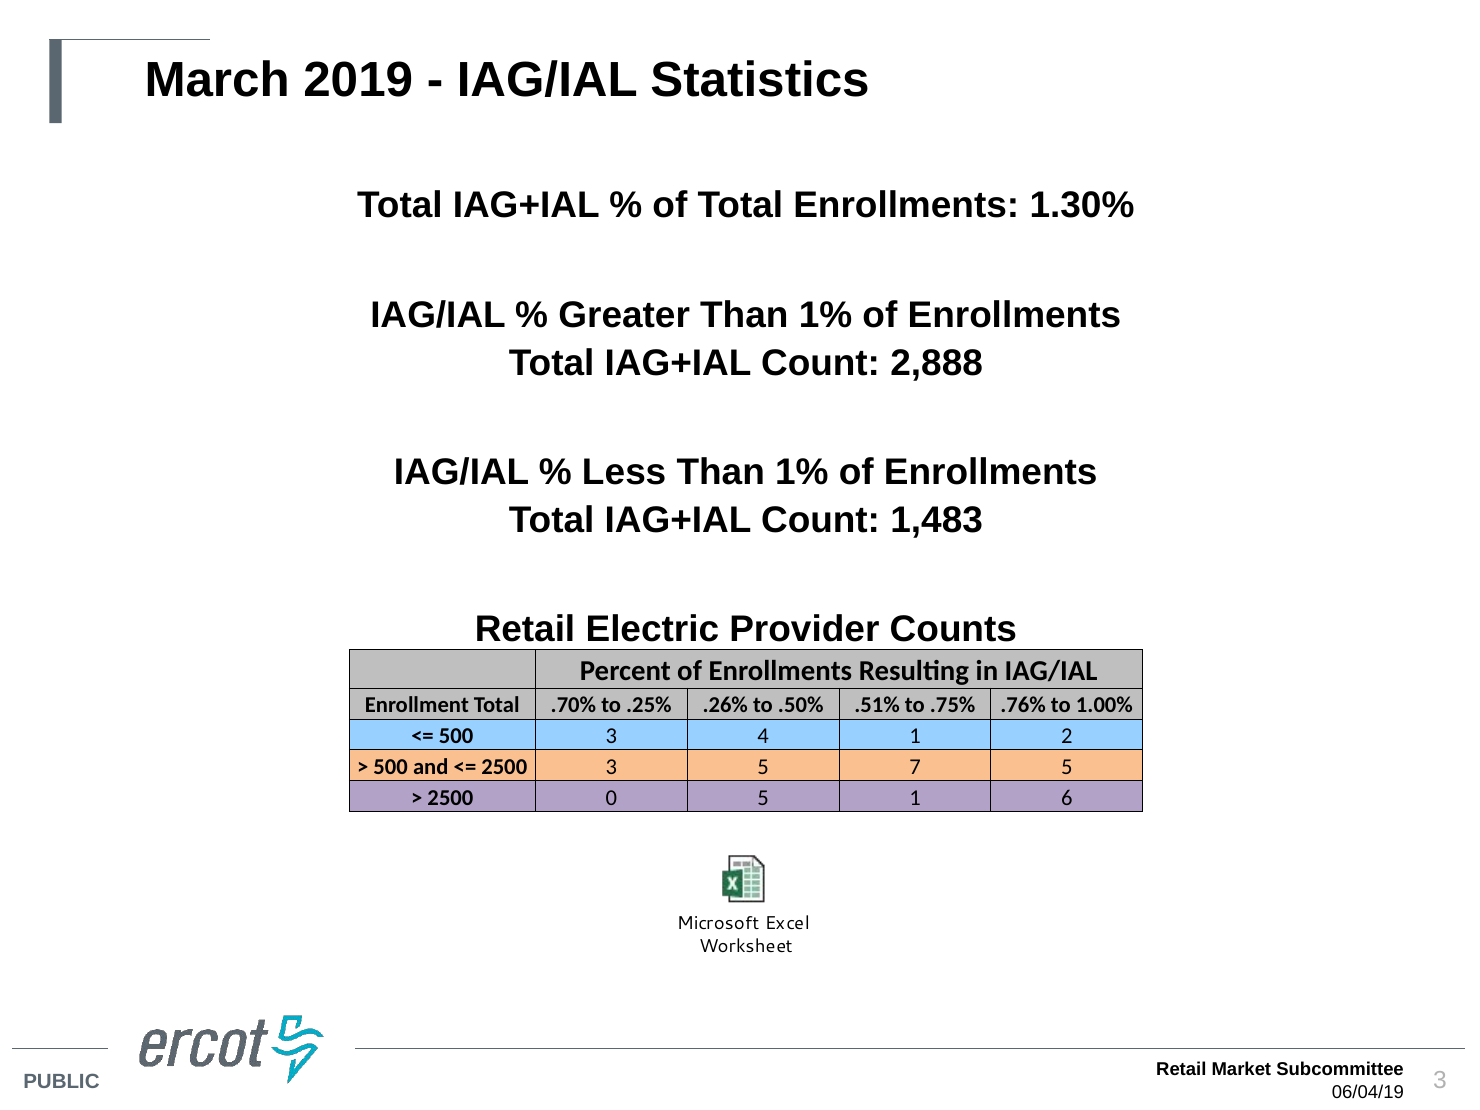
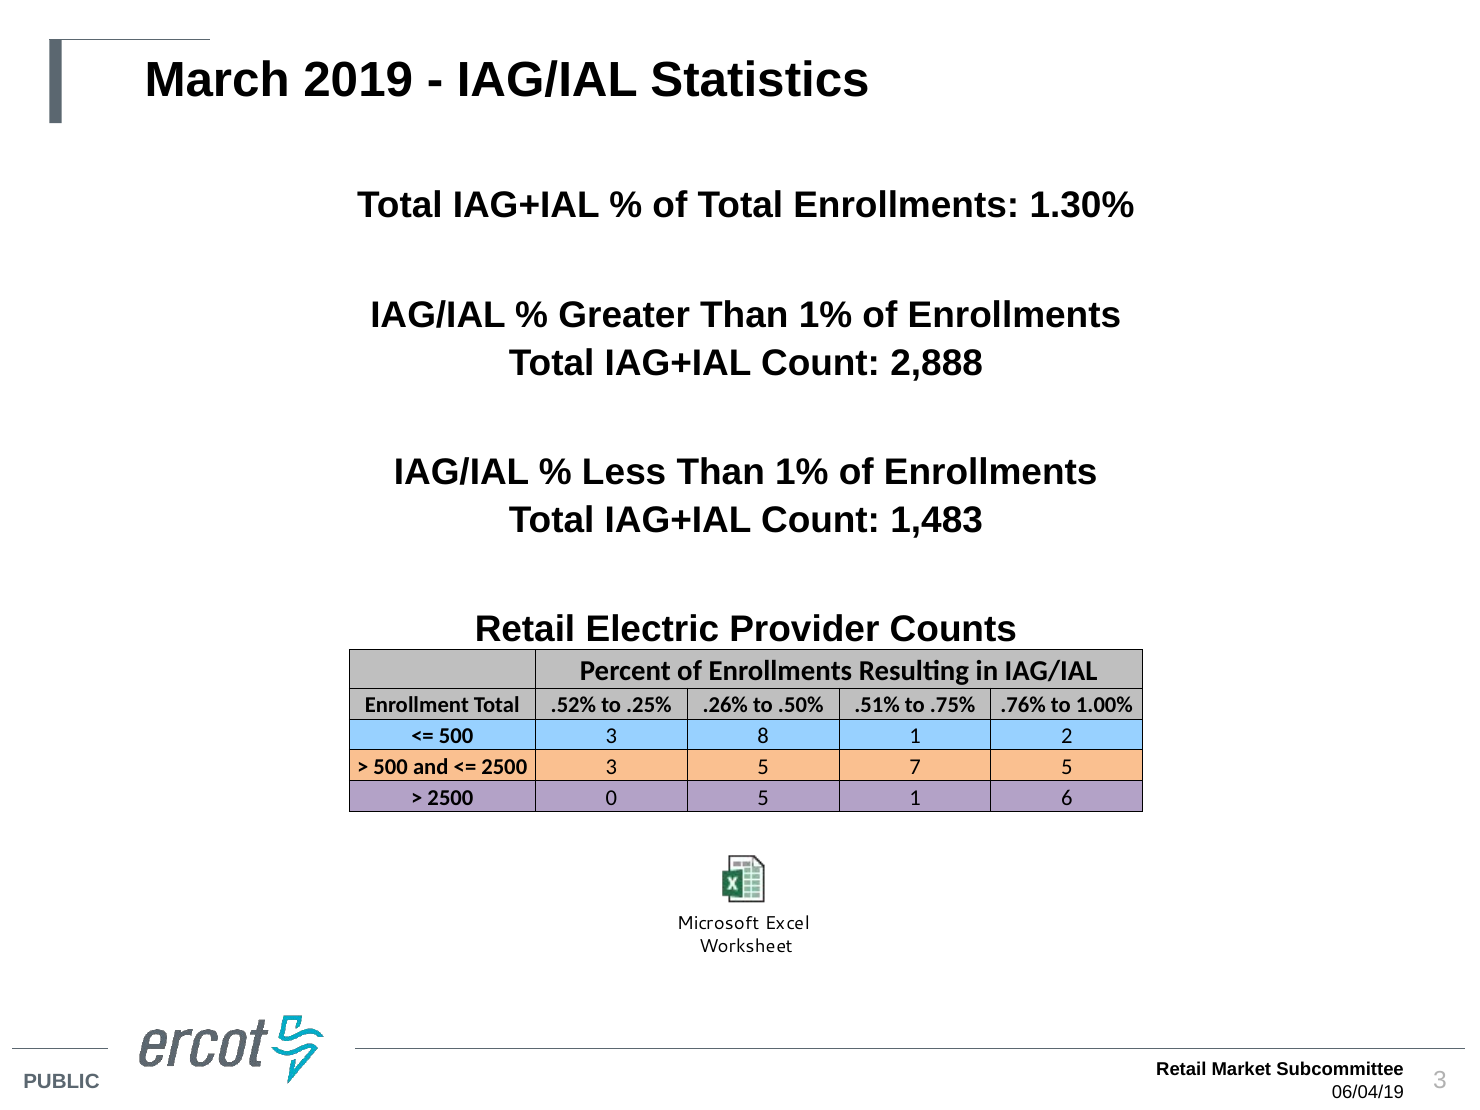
.70%: .70% -> .52% (573, 705)
4: 4 -> 8 (763, 736)
